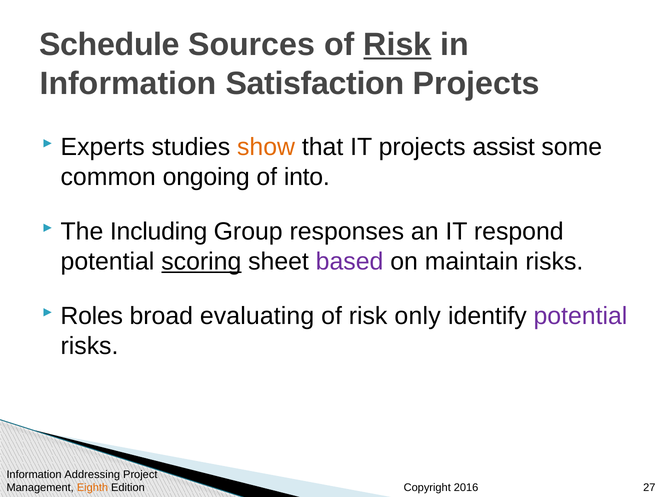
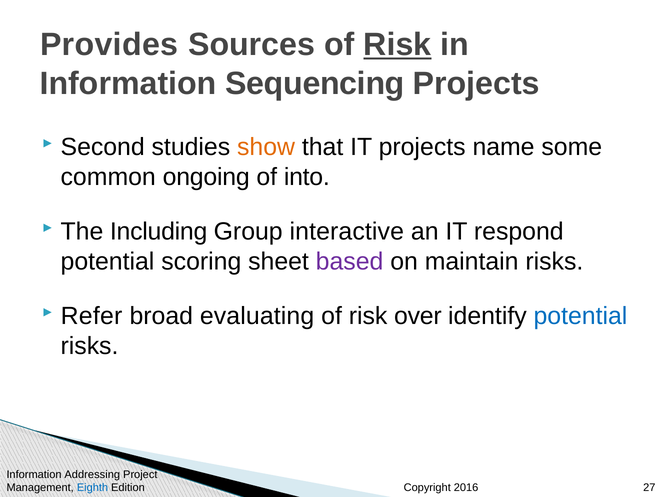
Schedule: Schedule -> Provides (109, 45)
Satisfaction: Satisfaction -> Sequencing (315, 83)
Experts: Experts -> Second (103, 147)
assist: assist -> name (504, 147)
responses: responses -> interactive (347, 231)
scoring underline: present -> none (201, 261)
Roles: Roles -> Refer (91, 316)
only: only -> over (418, 316)
potential colour: purple -> blue (580, 316)
Eighth colour: orange -> blue (92, 487)
